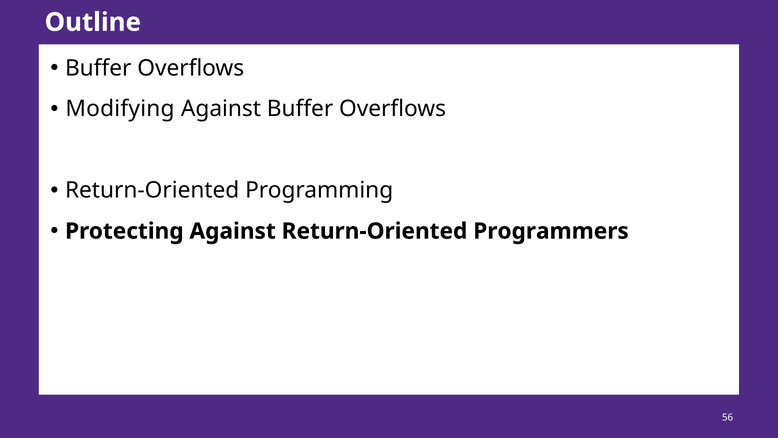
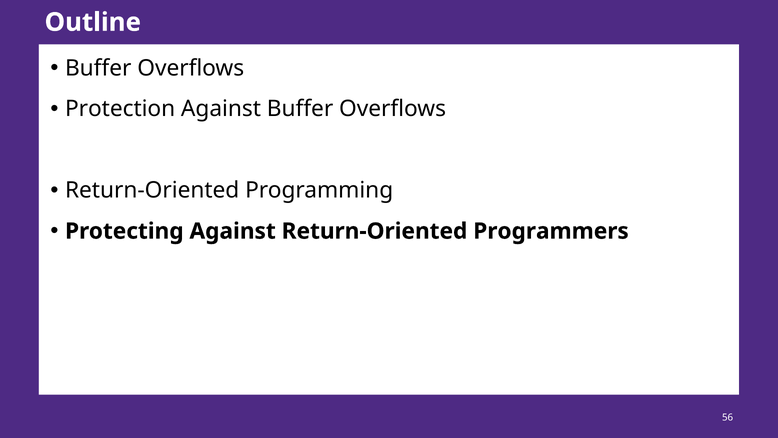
Modifying: Modifying -> Protection (120, 109)
